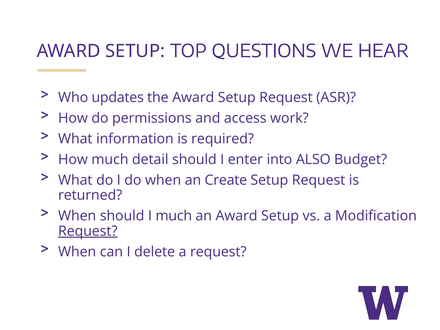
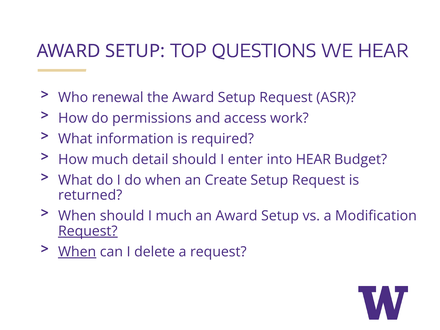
updates: updates -> renewal (118, 97)
into ALSO: ALSO -> HEAR (313, 159)
When underline: none -> present (77, 252)
